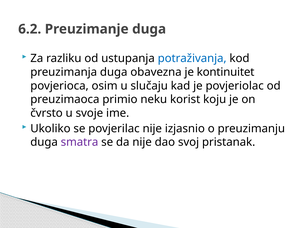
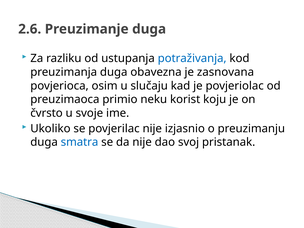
6.2: 6.2 -> 2.6 (30, 29)
kontinuitet: kontinuitet -> zasnovana (225, 72)
smatra colour: purple -> blue (80, 142)
